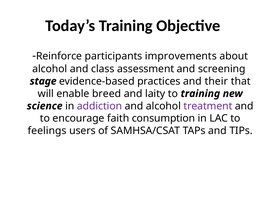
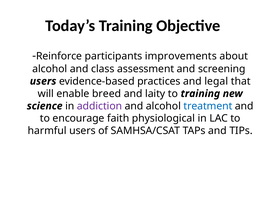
stage: stage -> users (43, 81)
their: their -> legal (216, 81)
treatment colour: purple -> blue (208, 106)
consumption: consumption -> physiological (163, 119)
feelings: feelings -> harmful (47, 131)
